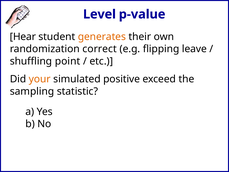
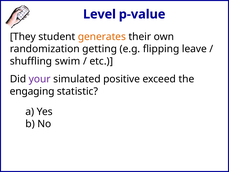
Hear: Hear -> They (23, 37)
correct: correct -> getting (100, 49)
point: point -> swim (68, 61)
your colour: orange -> purple (40, 79)
sampling: sampling -> engaging (32, 91)
